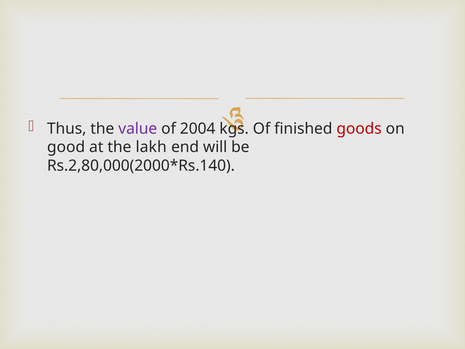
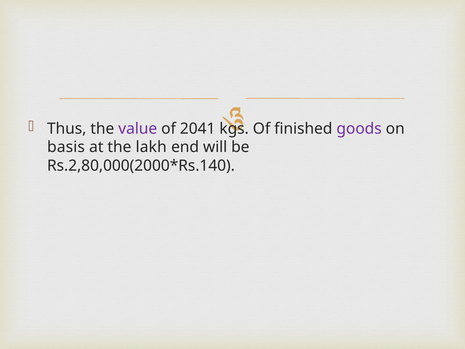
2004: 2004 -> 2041 (198, 129)
goods colour: red -> purple (359, 129)
good: good -> basis (66, 147)
